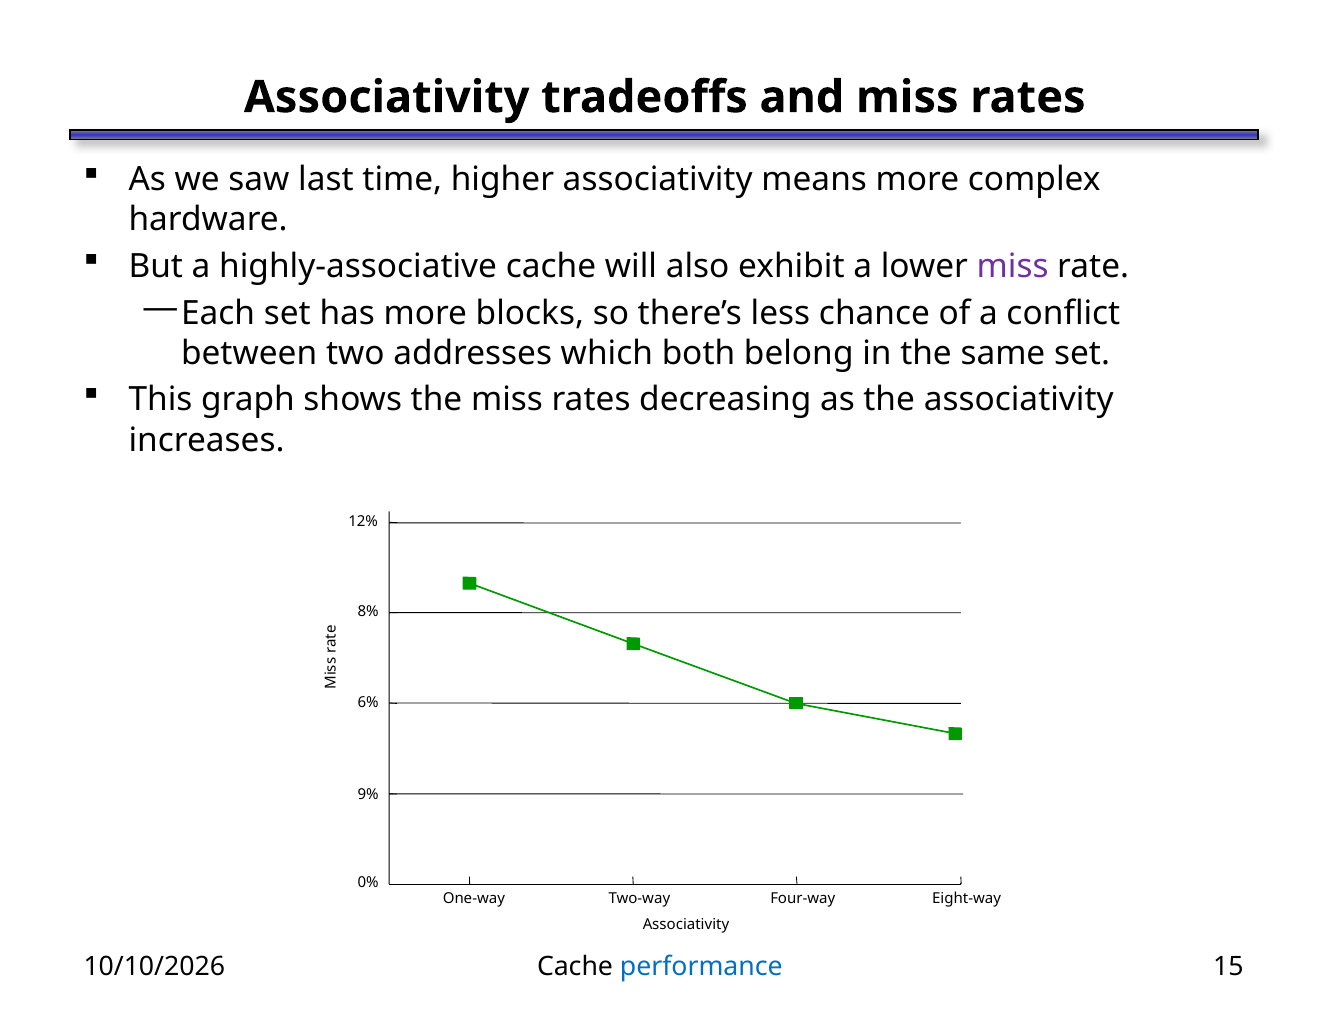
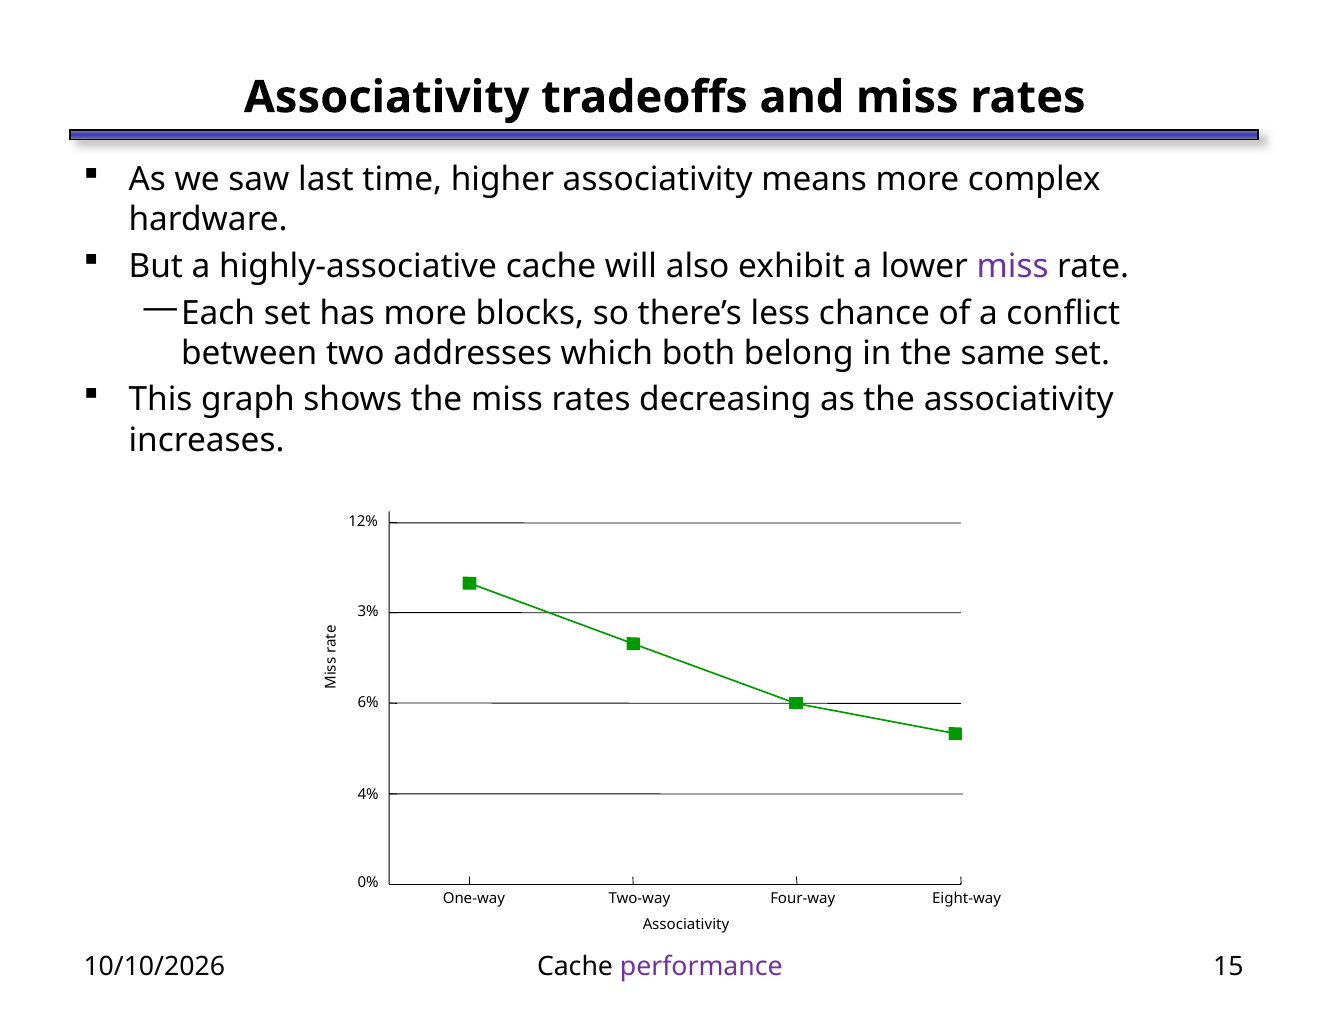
8%: 8% -> 3% (368, 611)
9%: 9% -> 4% (368, 794)
performance colour: blue -> purple (701, 966)
